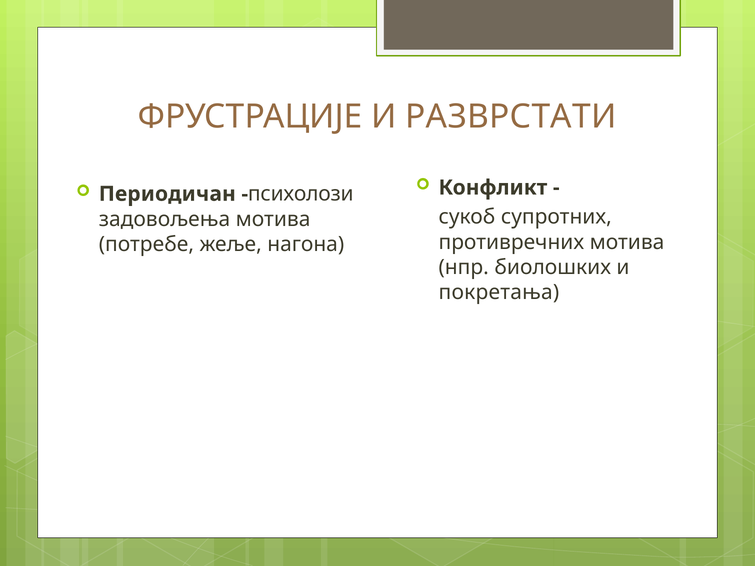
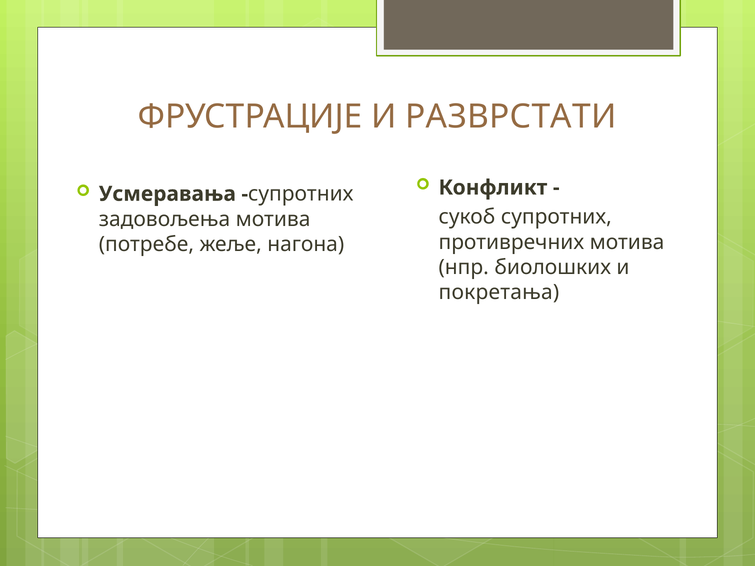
Периодичан: Периодичан -> Усмеравања (167, 194)
психолози: психолози -> супротних (301, 194)
